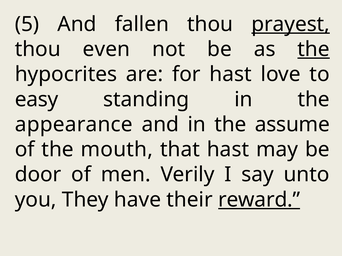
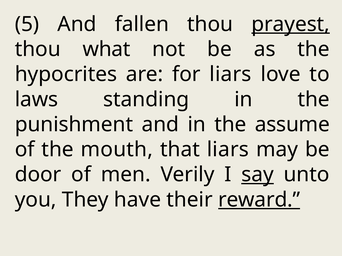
even: even -> what (107, 49)
the underline: present -> none (314, 49)
for hast: hast -> liars (230, 74)
easy: easy -> laws (36, 100)
appearance: appearance -> punishment (74, 125)
that hast: hast -> liars (228, 150)
say underline: none -> present (258, 175)
